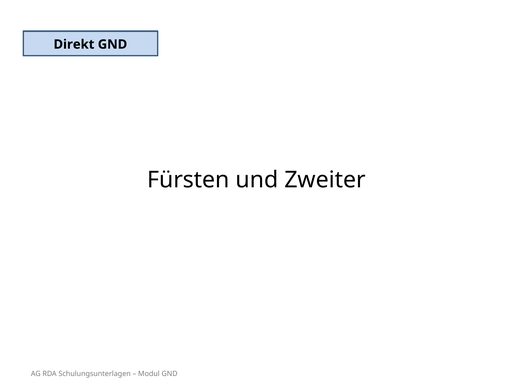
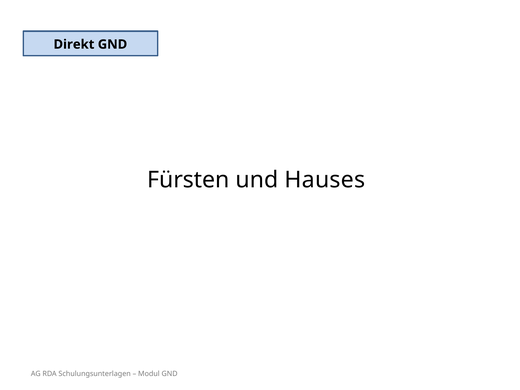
Zweiter: Zweiter -> Hauses (325, 180)
